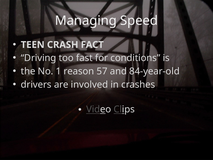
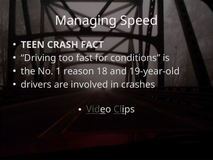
57: 57 -> 18 (102, 71)
84-year-old: 84-year-old -> 19-year-old (154, 71)
